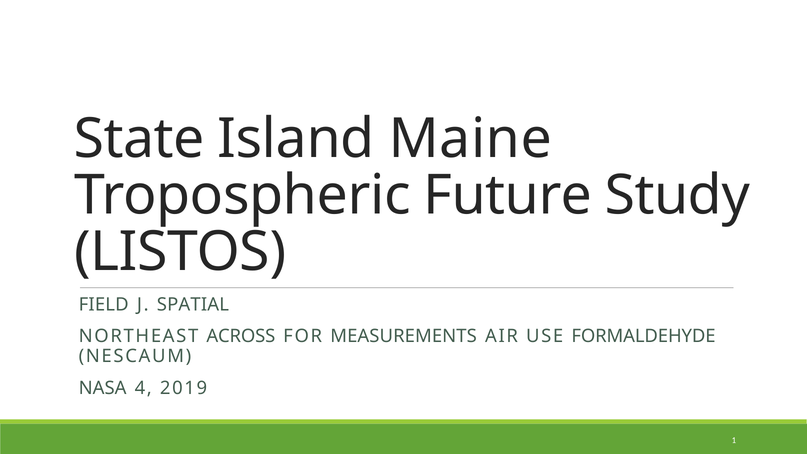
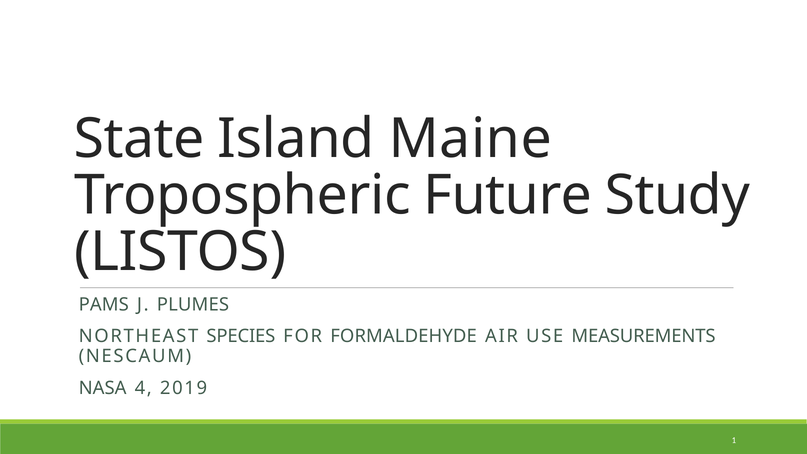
FIELD: FIELD -> PAMS (104, 305)
SPATIAL: SPATIAL -> PLUMES (193, 305)
ACROSS: ACROSS -> SPECIES (241, 336)
MEASUREMENTS: MEASUREMENTS -> FORMALDEHYDE (404, 336)
FORMALDEHYDE: FORMALDEHYDE -> MEASUREMENTS (644, 336)
